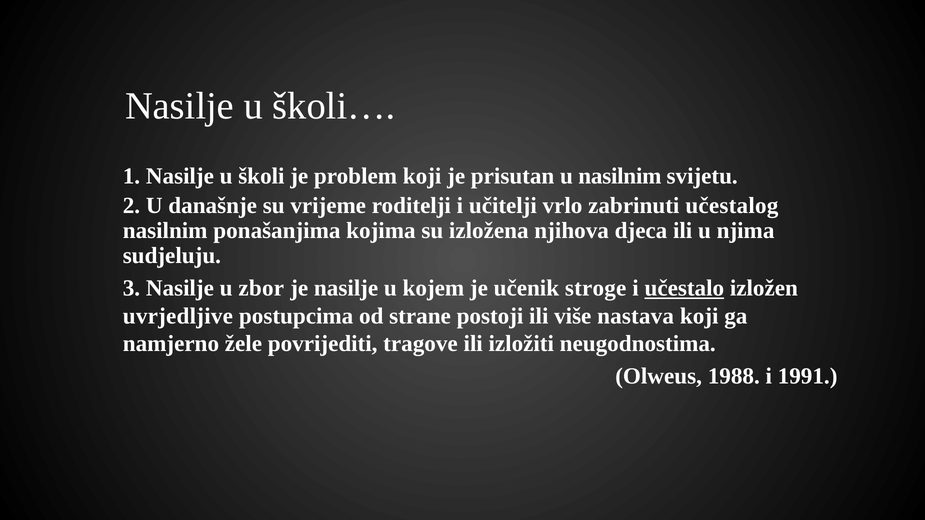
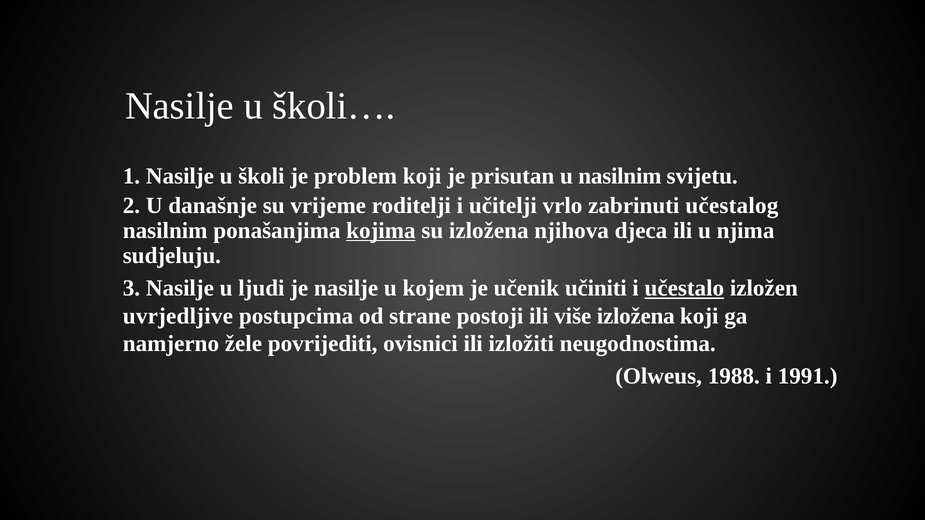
kojima underline: none -> present (381, 231)
zbor: zbor -> ljudi (261, 288)
stroge: stroge -> učiniti (596, 288)
više nastava: nastava -> izložena (636, 316)
tragove: tragove -> ovisnici (420, 344)
